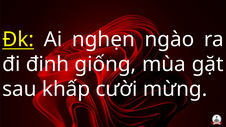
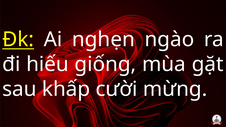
đinh: đinh -> hiếu (47, 64)
